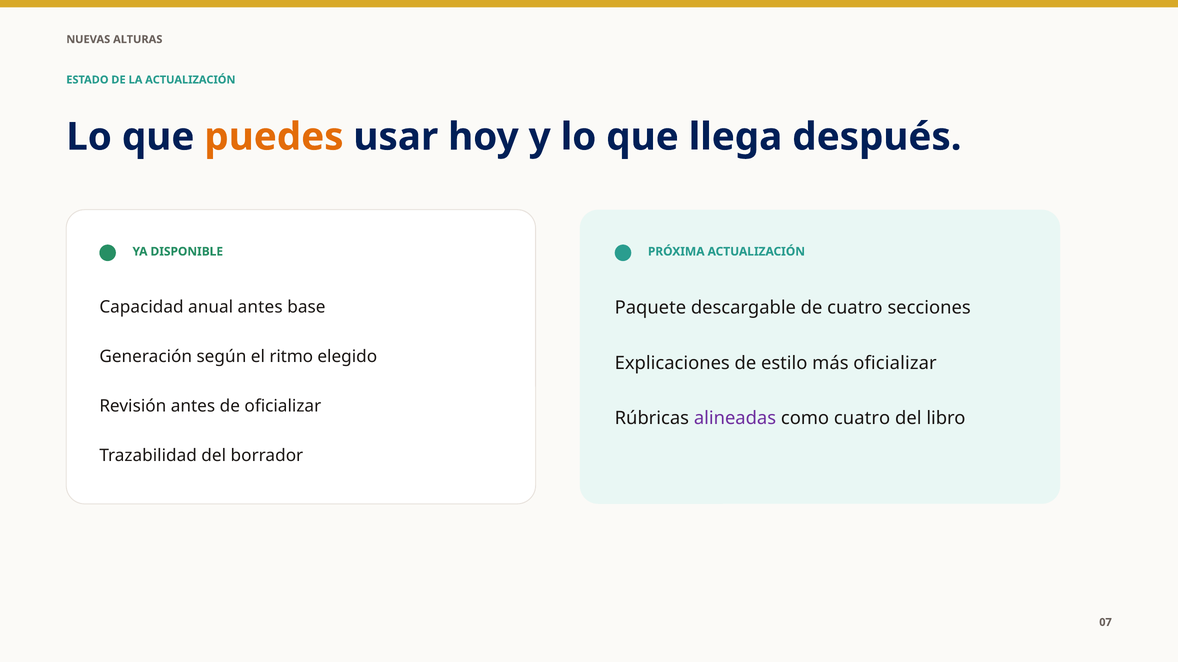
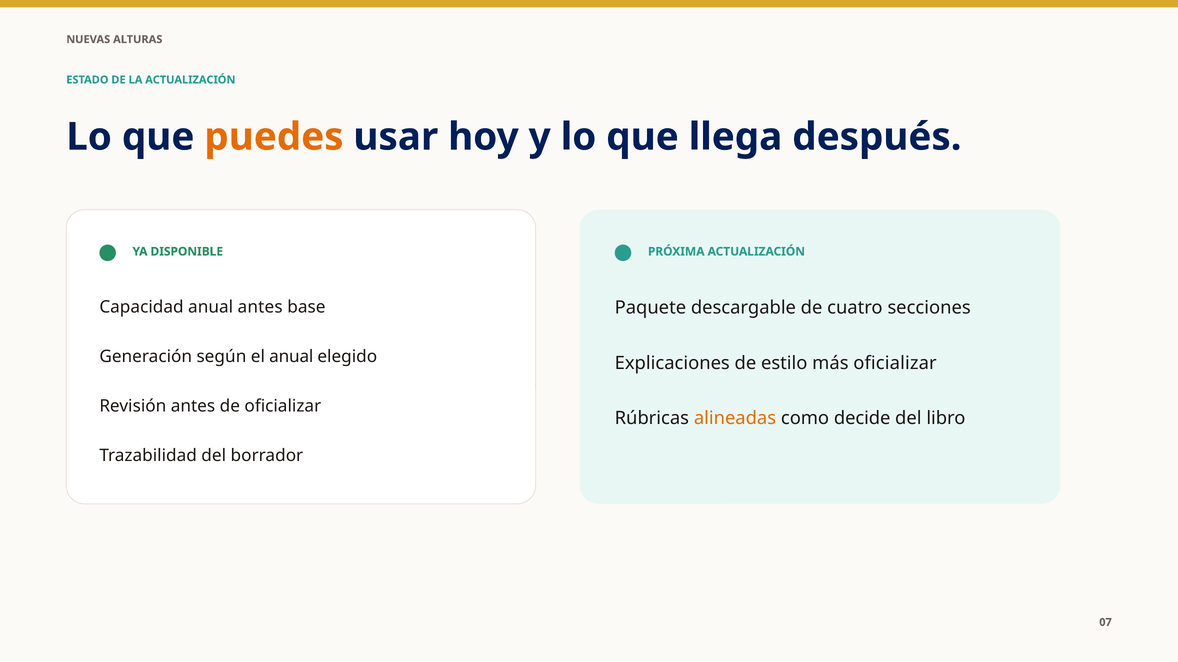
el ritmo: ritmo -> anual (291, 357)
alineadas colour: purple -> orange (735, 419)
como cuatro: cuatro -> decide (862, 419)
